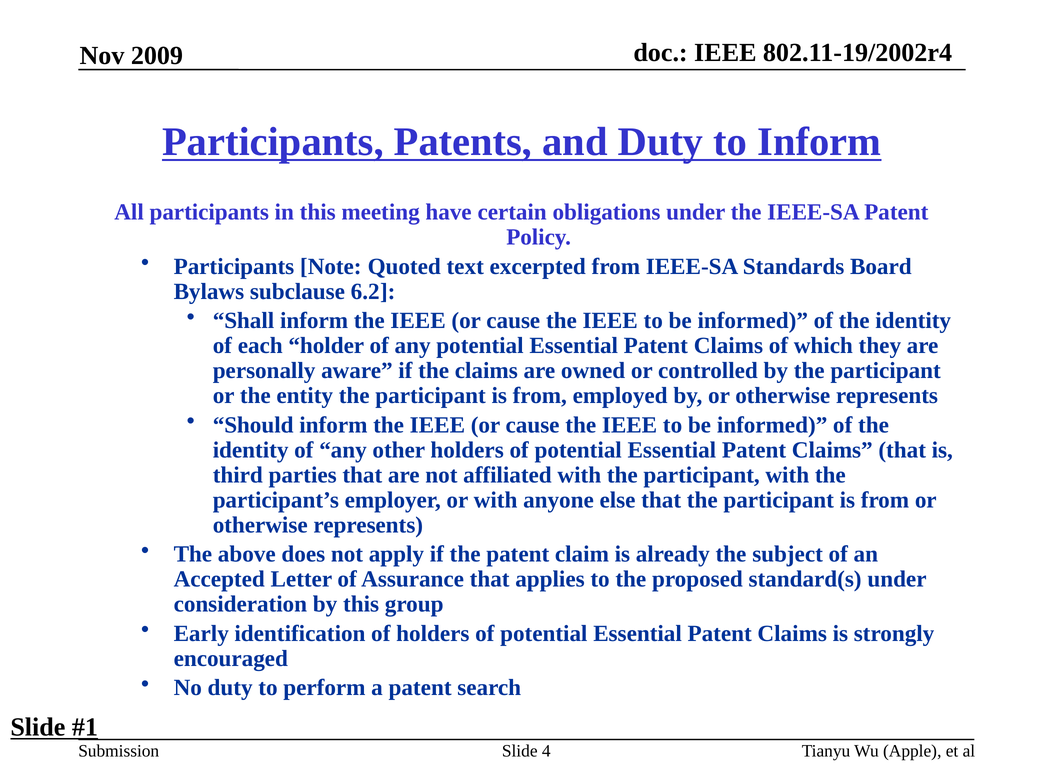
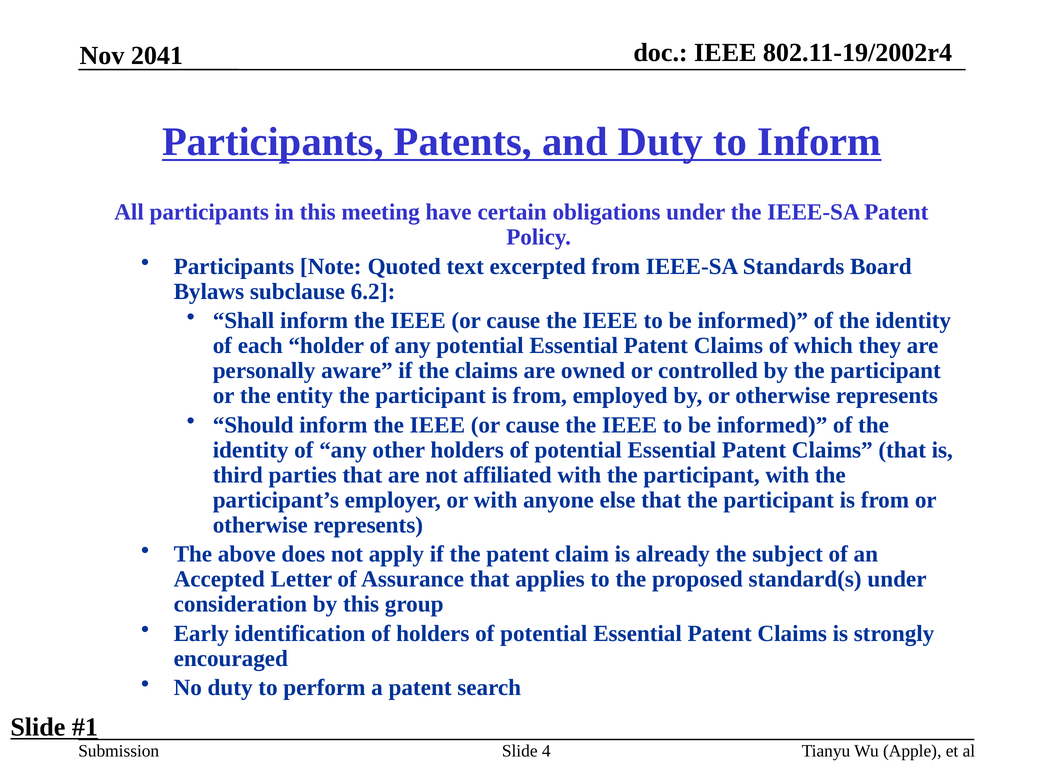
2009: 2009 -> 2041 (157, 56)
